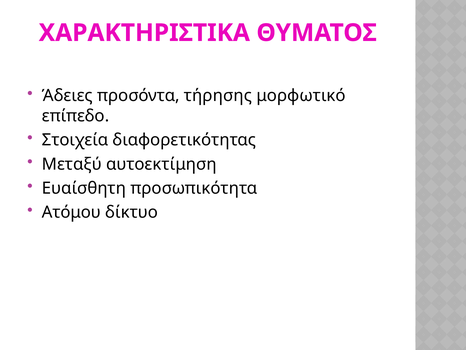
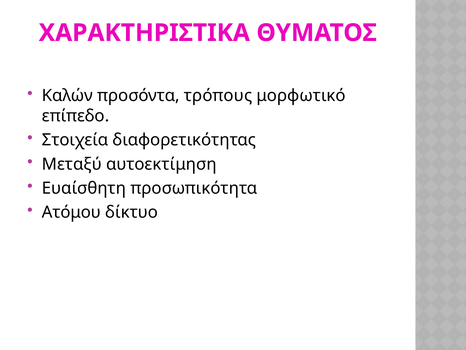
Άδειες: Άδειες -> Καλών (67, 96)
τήρησης: τήρησης -> τρόπους (218, 96)
